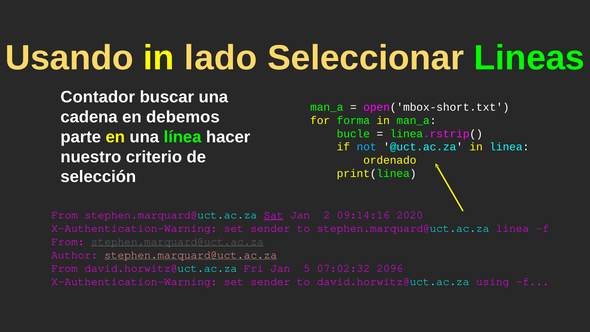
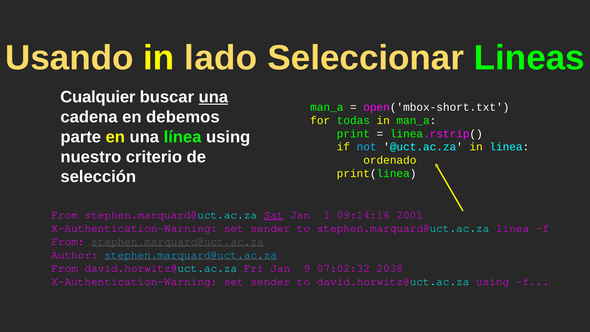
Contador: Contador -> Cualquier (98, 97)
una underline: none -> present (213, 97)
forma: forma -> todas (353, 120)
línea hacer: hacer -> using (228, 137)
bucle: bucle -> print (353, 134)
2: 2 -> 1 (327, 215)
2020: 2020 -> 2001 (410, 215)
stephen.marquard@uct.ac.za colour: pink -> light blue (191, 255)
5: 5 -> 9 (307, 268)
2096: 2096 -> 2038 (390, 268)
